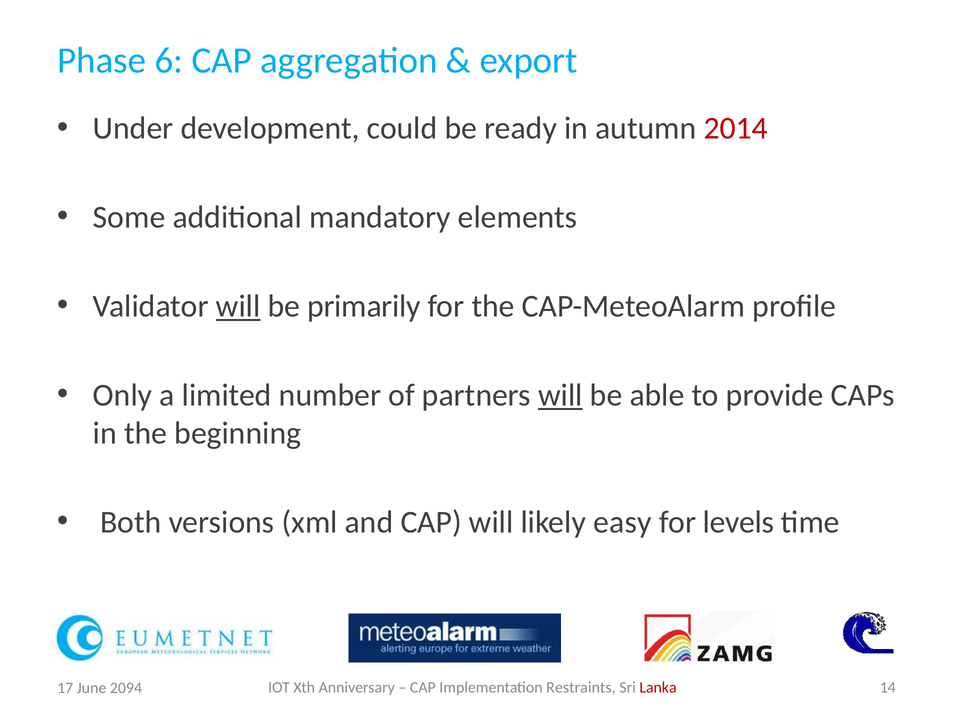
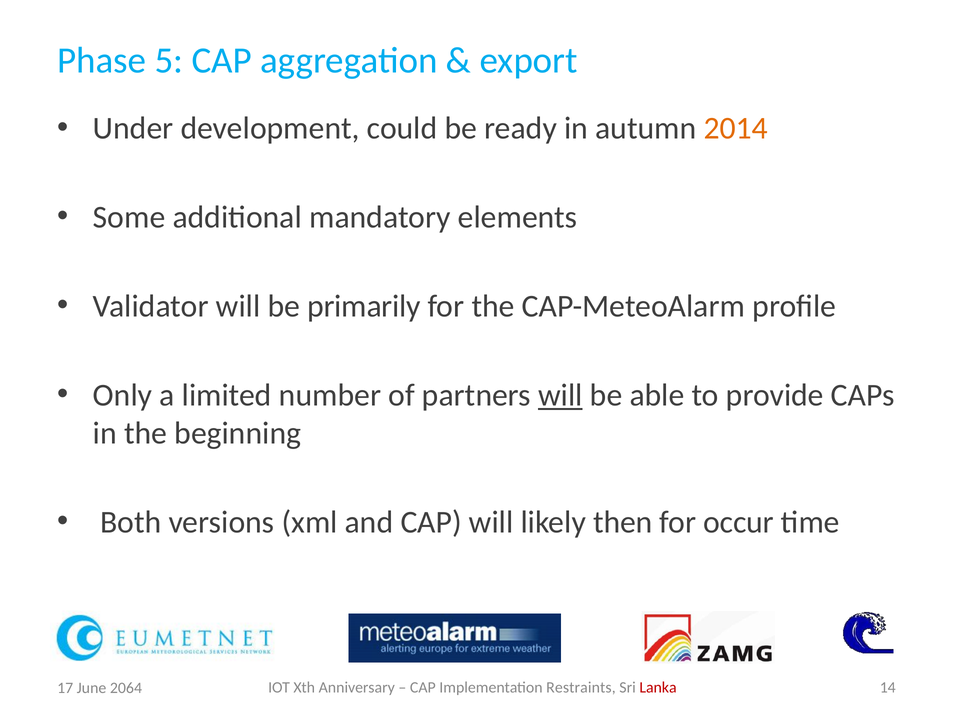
6: 6 -> 5 (169, 60)
2014 colour: red -> orange (736, 128)
will underline: present -> none (238, 306)
easy: easy -> then (623, 522)
levels: levels -> occur (739, 522)
2094: 2094 -> 2064 (126, 688)
